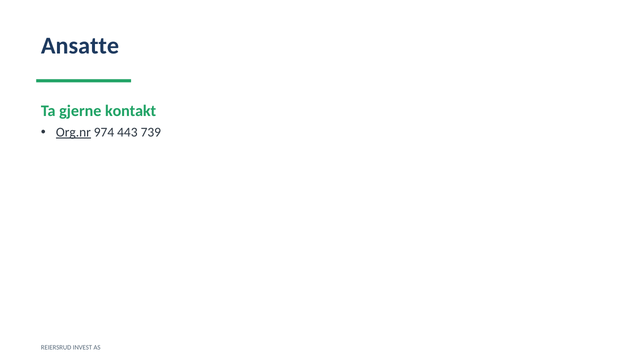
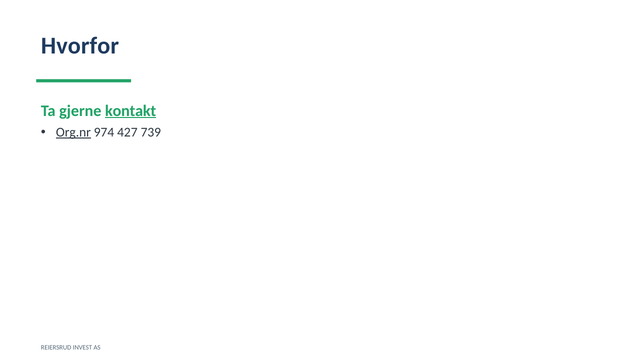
Ansatte: Ansatte -> Hvorfor (80, 46)
kontakt underline: none -> present (131, 111)
443: 443 -> 427 (127, 132)
